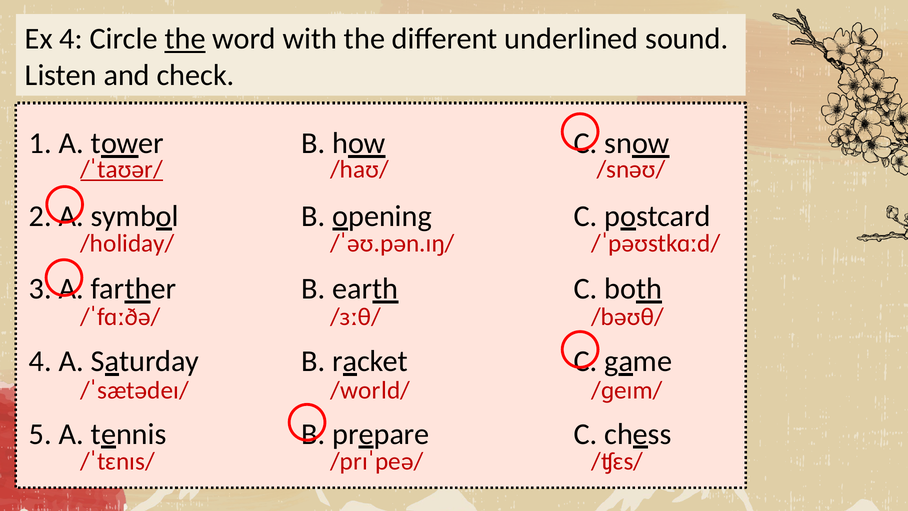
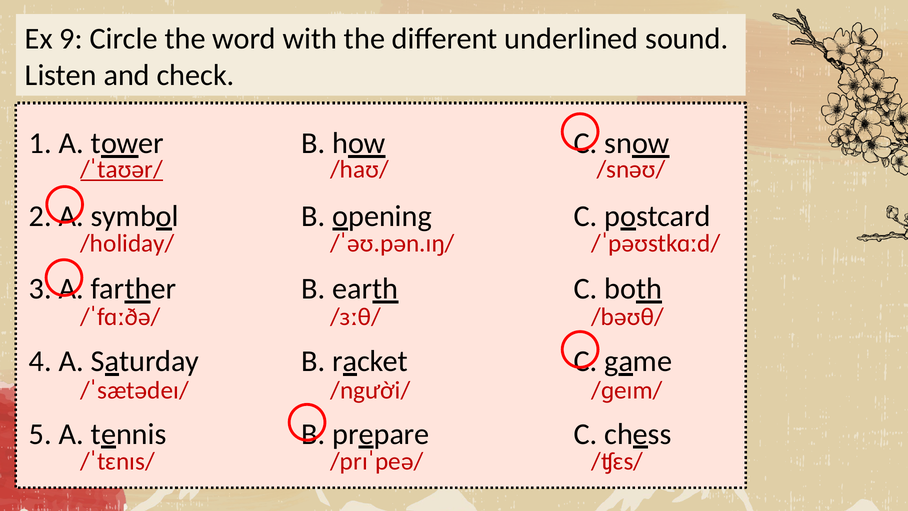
Ex 4: 4 -> 9 (71, 39)
the underline: present -> none (185, 39)
/world/: /world/ -> /người/ (370, 390)
